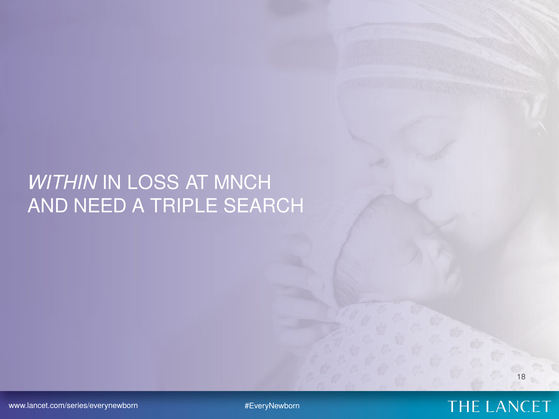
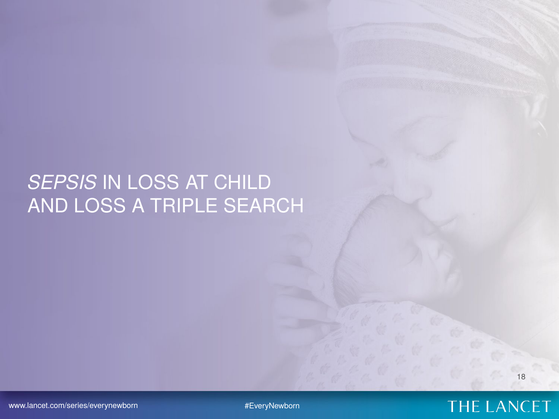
WITHIN: WITHIN -> SEPSIS (62, 183)
MNCH: MNCH -> CHILD (243, 183)
AND NEED: NEED -> LOSS (100, 206)
